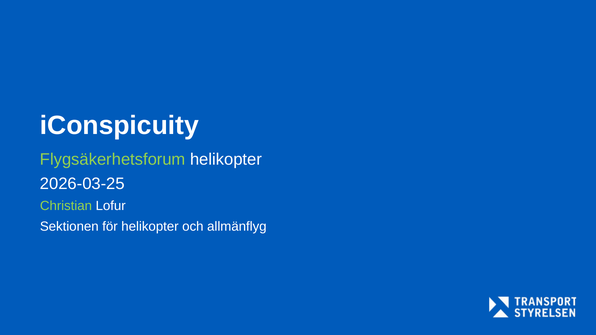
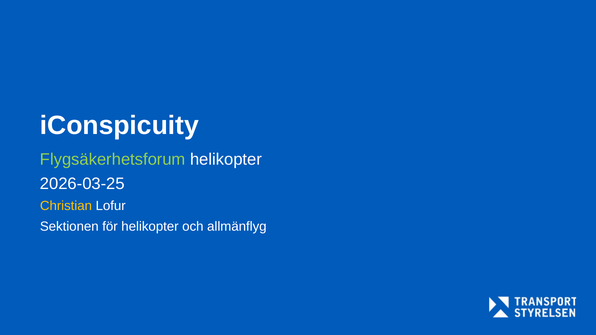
Christian colour: light green -> yellow (66, 206)
